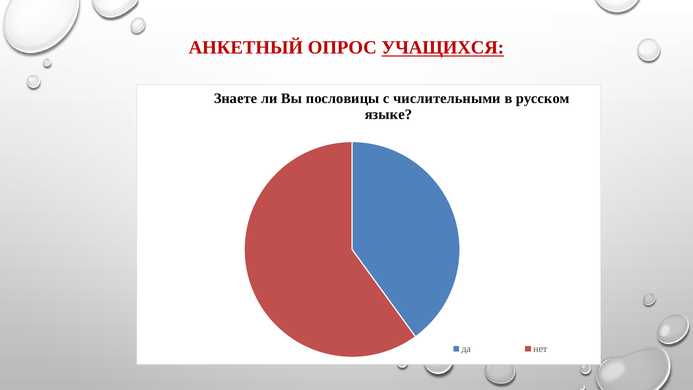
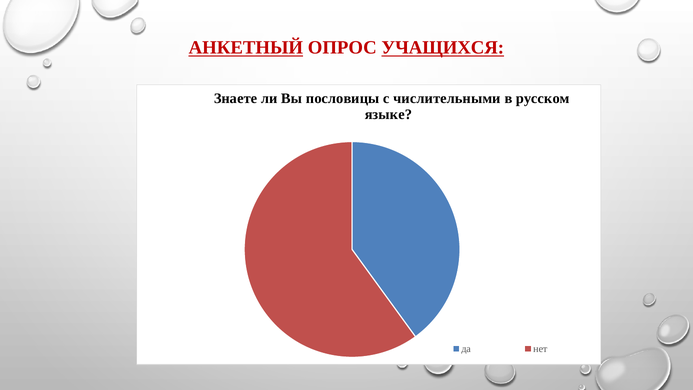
АНКЕТНЫЙ underline: none -> present (246, 48)
